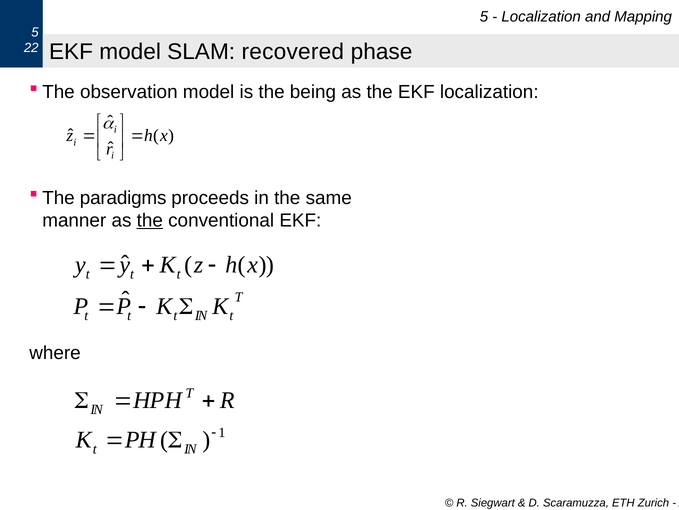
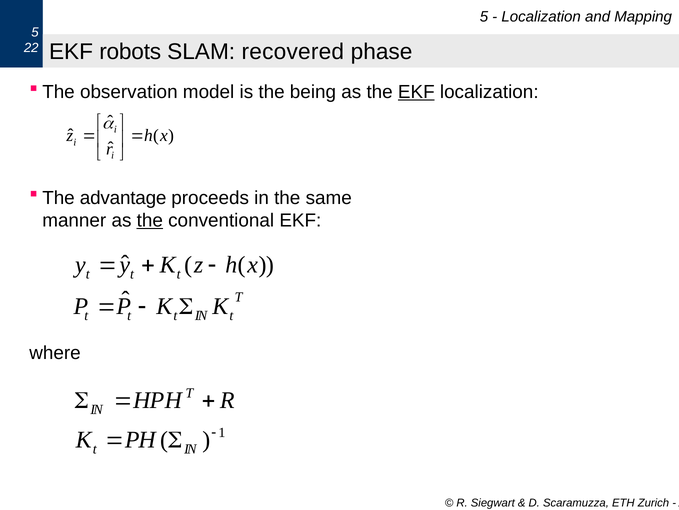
EKF model: model -> robots (130, 52)
EKF underline: none -> present (416, 92)
paradigms: paradigms -> advantage (123, 197)
